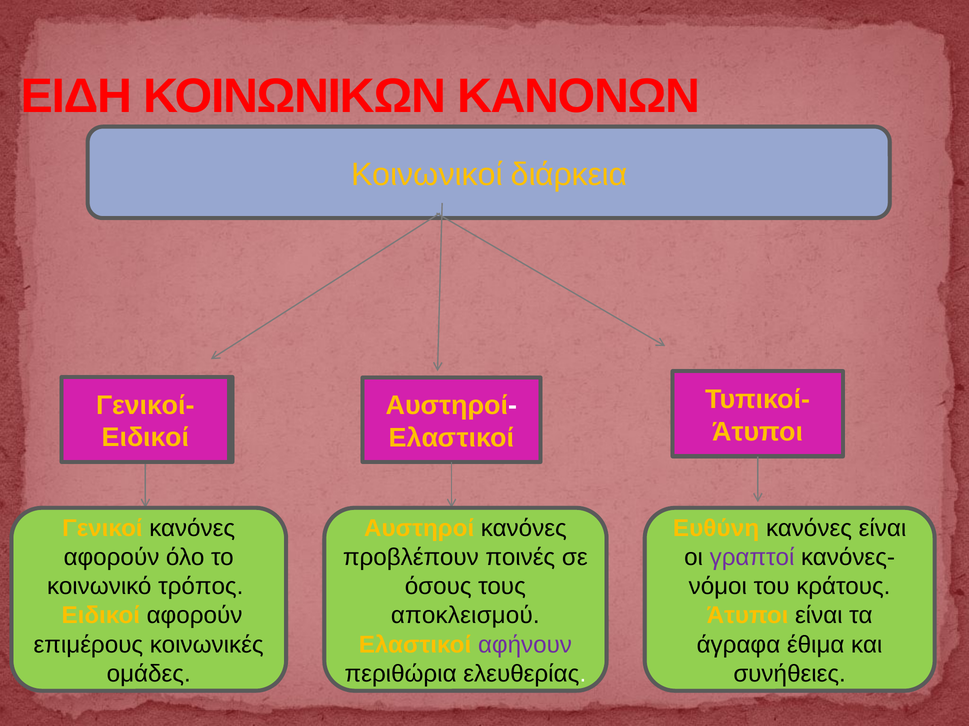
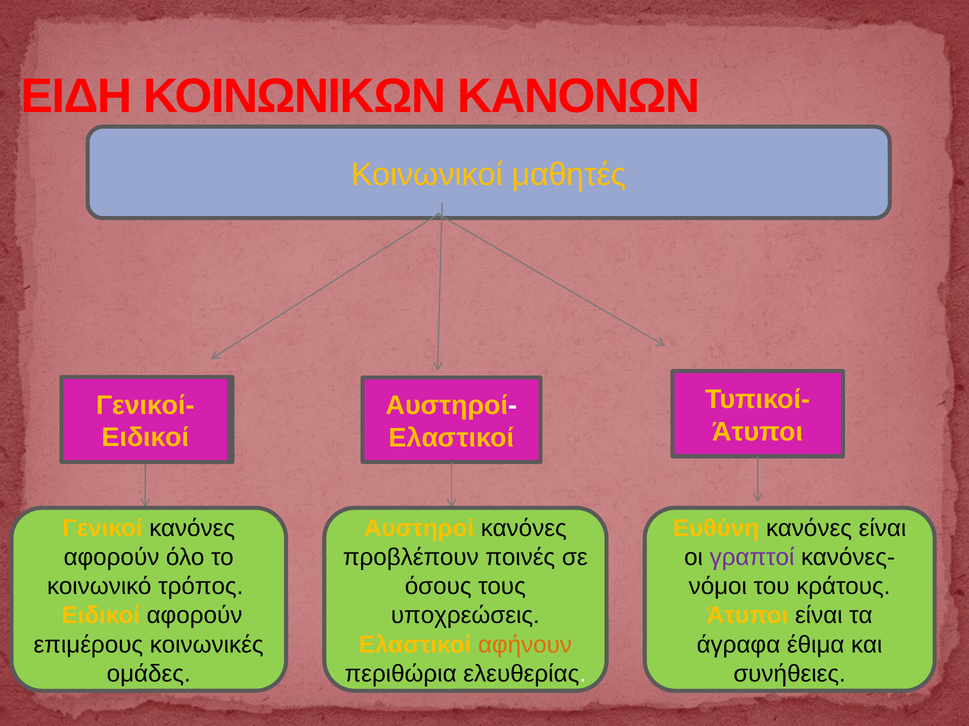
διάρκεια: διάρκεια -> μαθητές (569, 175)
αποκλεισμού: αποκλεισμού -> υποχρεώσεις (465, 616)
αφήνουν colour: purple -> orange (525, 645)
